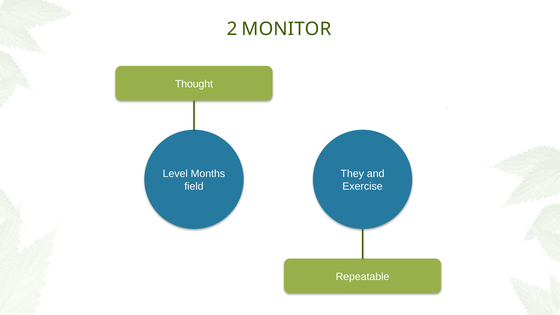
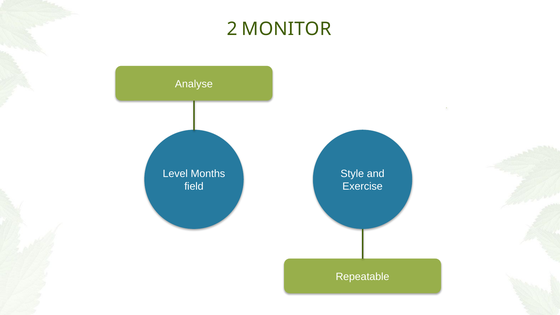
Thought: Thought -> Analyse (194, 84)
They: They -> Style (352, 174)
